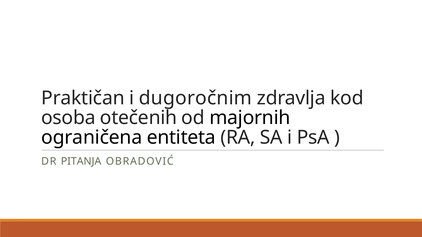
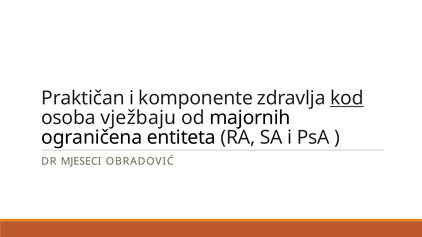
dugoročnim: dugoročnim -> komponente (196, 98)
kod underline: none -> present (347, 98)
otečenih: otečenih -> vježbaju (138, 118)
PITANJA: PITANJA -> MJESECI (81, 161)
